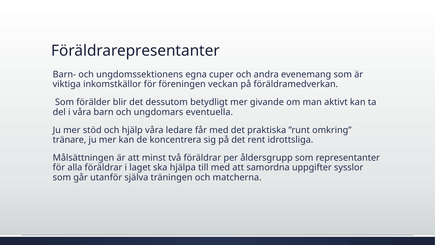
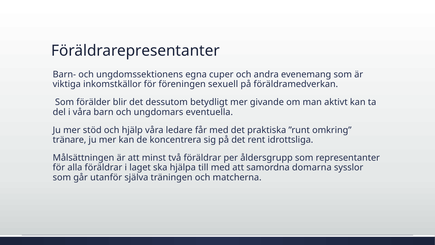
veckan: veckan -> sexuell (223, 84)
uppgifter: uppgifter -> domarna (312, 167)
